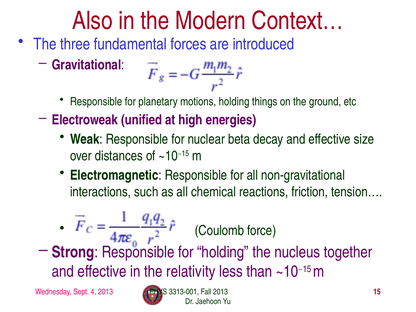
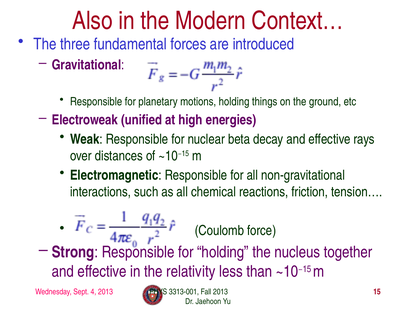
size: size -> rays (364, 139)
